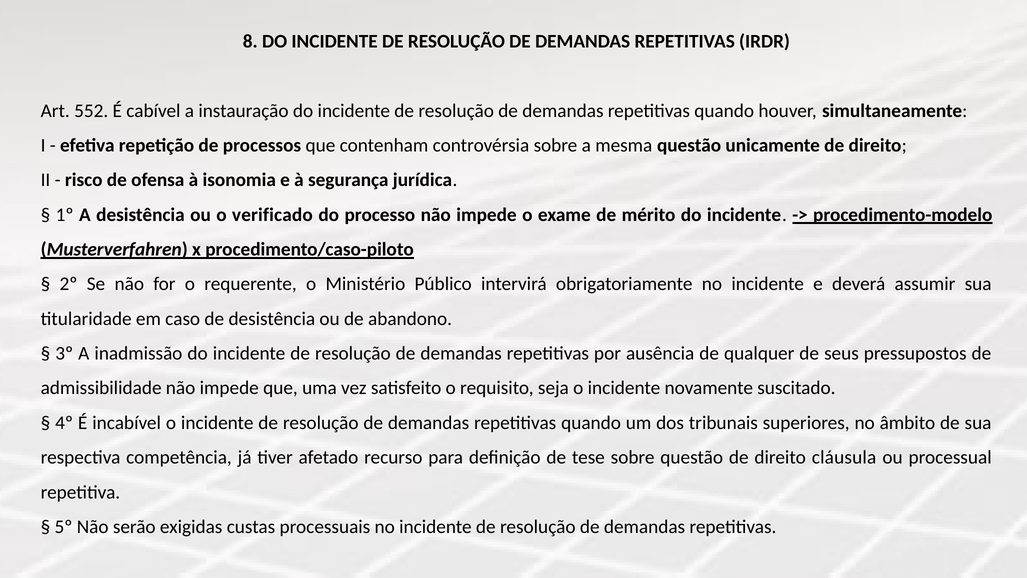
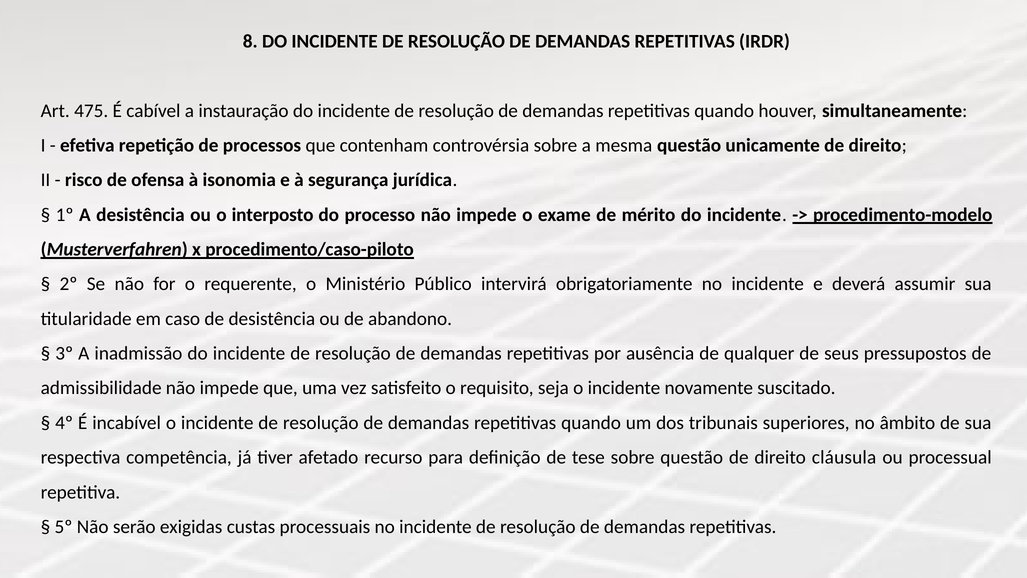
552: 552 -> 475 (91, 111)
verificado: verificado -> interposto (273, 215)
